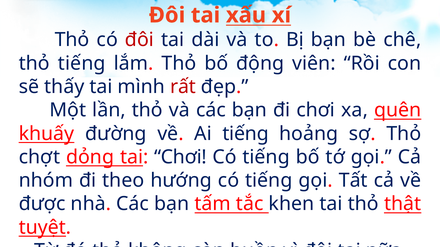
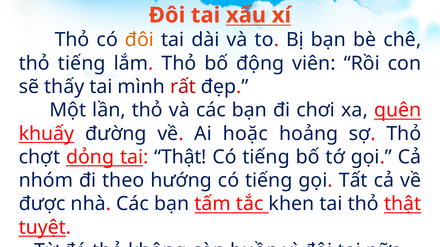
đôi colour: red -> orange (139, 40)
Ai tiếng: tiếng -> hoặc (245, 134)
tai Chơi: Chơi -> Thật (180, 157)
